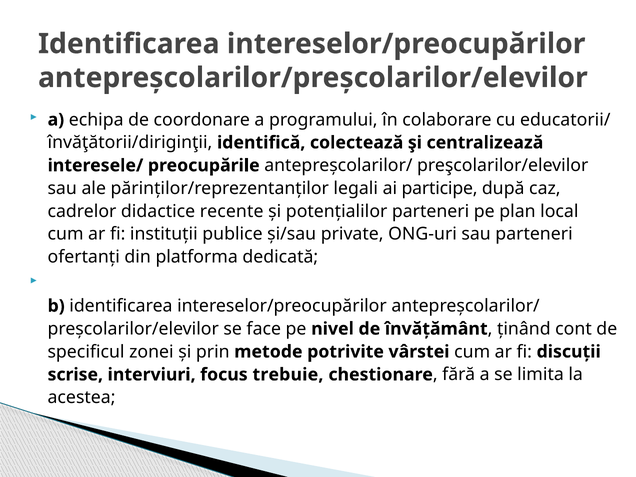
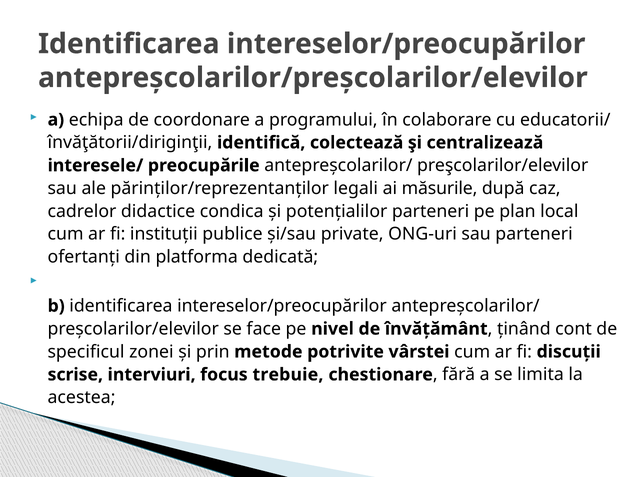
participe: participe -> măsurile (440, 188)
recente: recente -> condica (232, 211)
